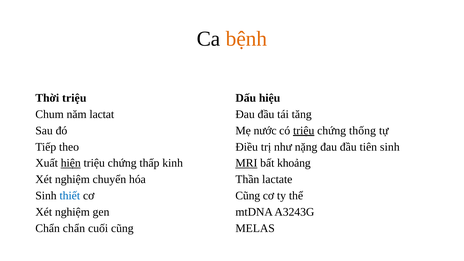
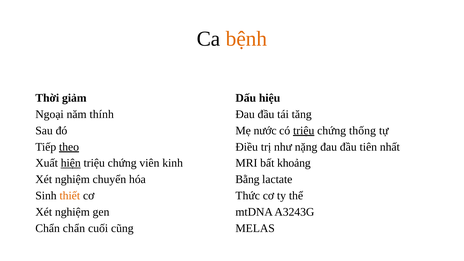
Thời triệu: triệu -> giảm (74, 98)
Chum: Chum -> Ngoại (50, 114)
lactat: lactat -> thính (102, 114)
theo underline: none -> present (69, 147)
tiên sinh: sinh -> nhất (390, 147)
thấp: thấp -> viên (149, 163)
MRI underline: present -> none (246, 163)
Thần: Thần -> Bằng (247, 179)
thiết colour: blue -> orange (70, 196)
cơ Cũng: Cũng -> Thức (248, 196)
